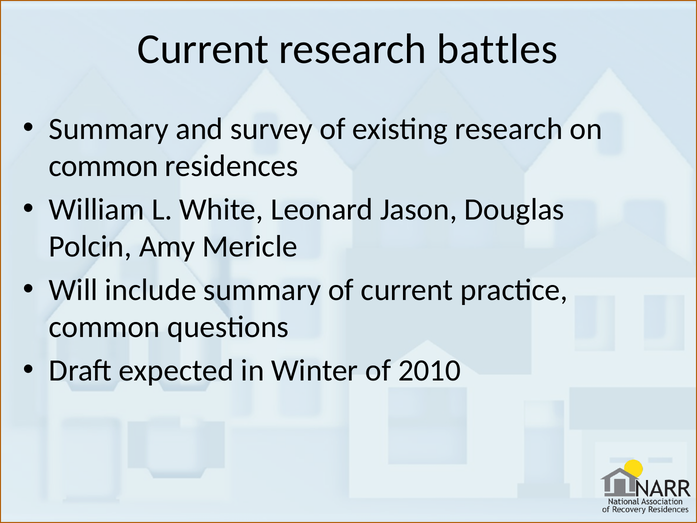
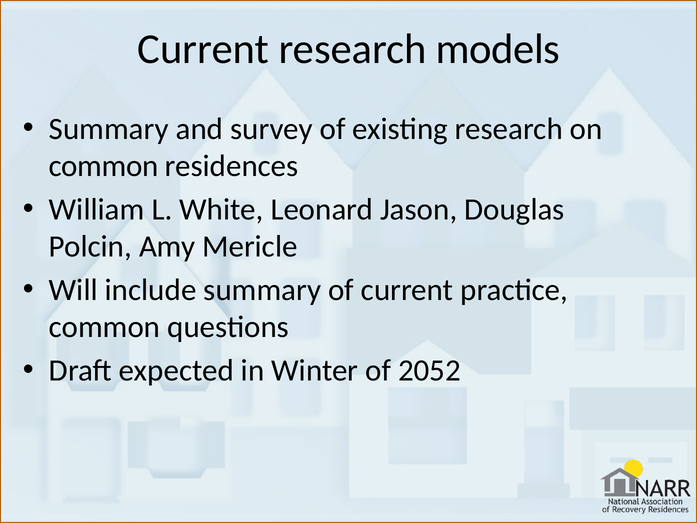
battles: battles -> models (498, 49)
2010: 2010 -> 2052 (429, 370)
